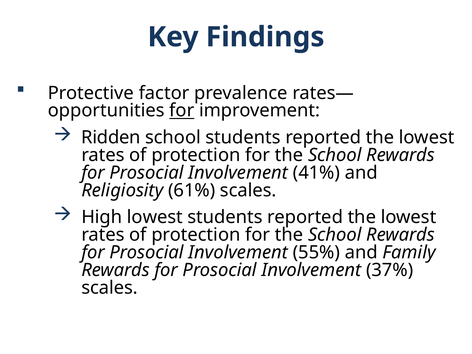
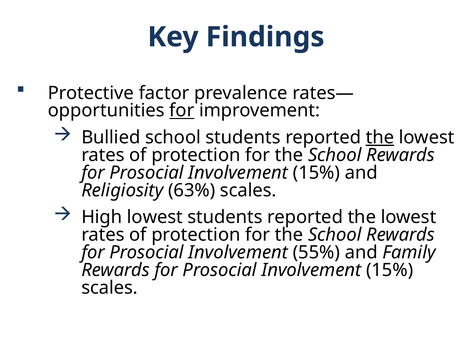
Ridden: Ridden -> Bullied (111, 137)
the underline: none -> present (380, 137)
41%: 41% -> 15% (316, 173)
61%: 61% -> 63% (192, 190)
37%: 37% -> 15% (390, 270)
